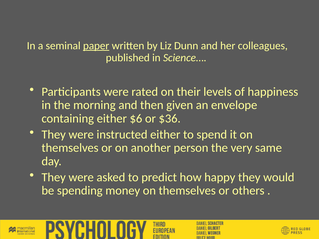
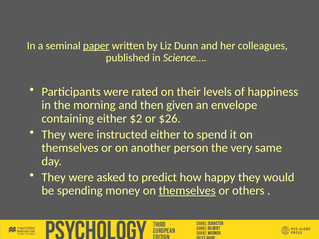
$6: $6 -> $2 (136, 119)
$36: $36 -> $26 (170, 119)
themselves underline: none -> present (187, 191)
